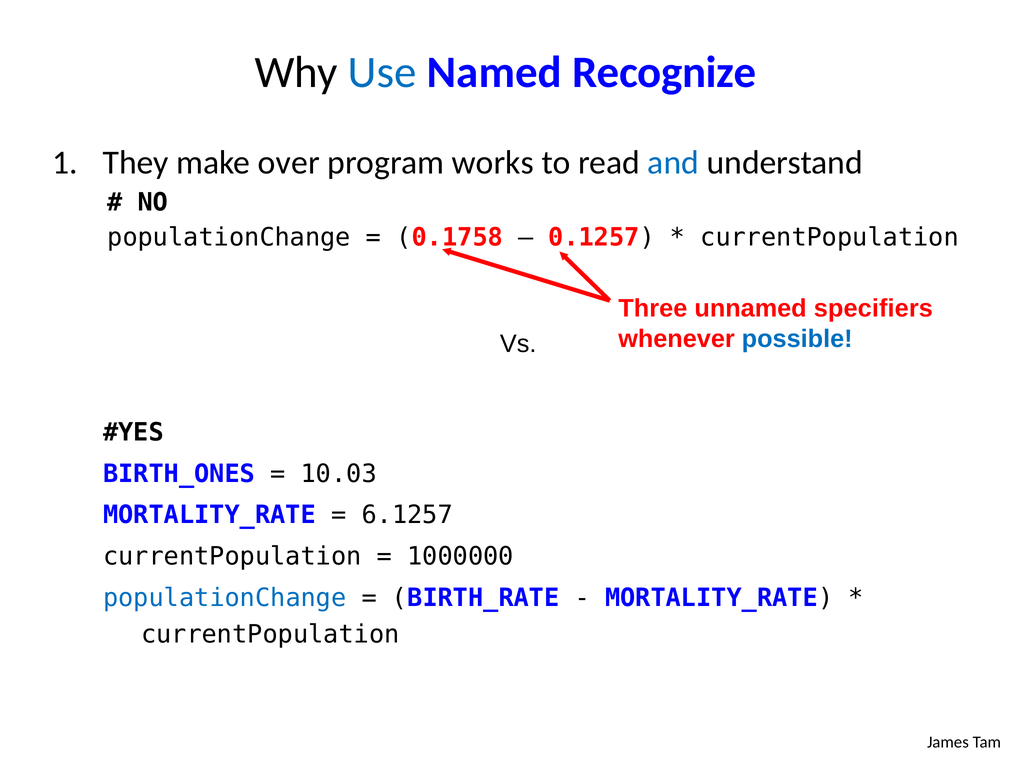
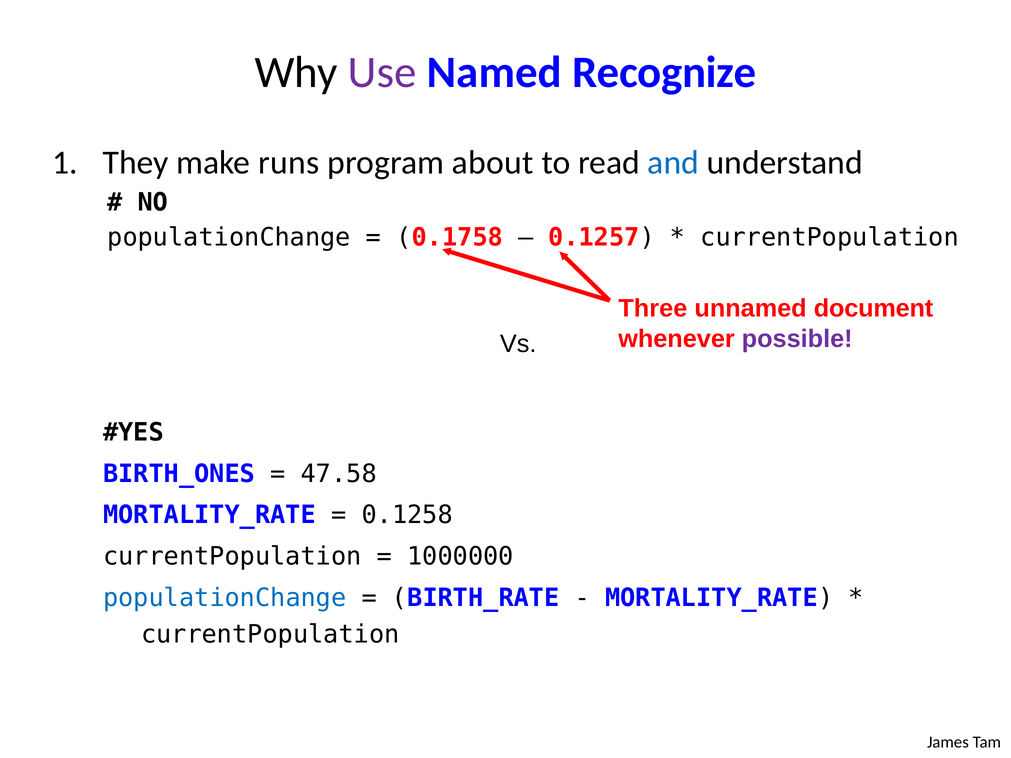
Use colour: blue -> purple (382, 72)
over: over -> runs (289, 162)
works: works -> about (493, 162)
specifiers: specifiers -> document (873, 308)
possible colour: blue -> purple (797, 339)
10.03: 10.03 -> 47.58 (339, 474)
6.1257: 6.1257 -> 0.1258 (407, 515)
